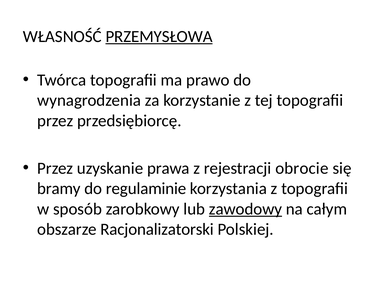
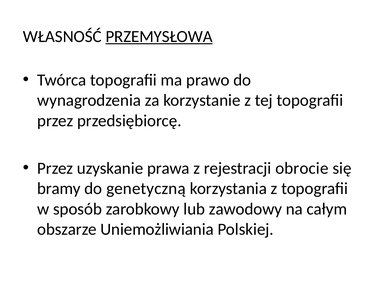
regulaminie: regulaminie -> genetyczną (146, 188)
zawodowy underline: present -> none (245, 209)
Racjonalizatorski: Racjonalizatorski -> Uniemożliwiania (157, 229)
